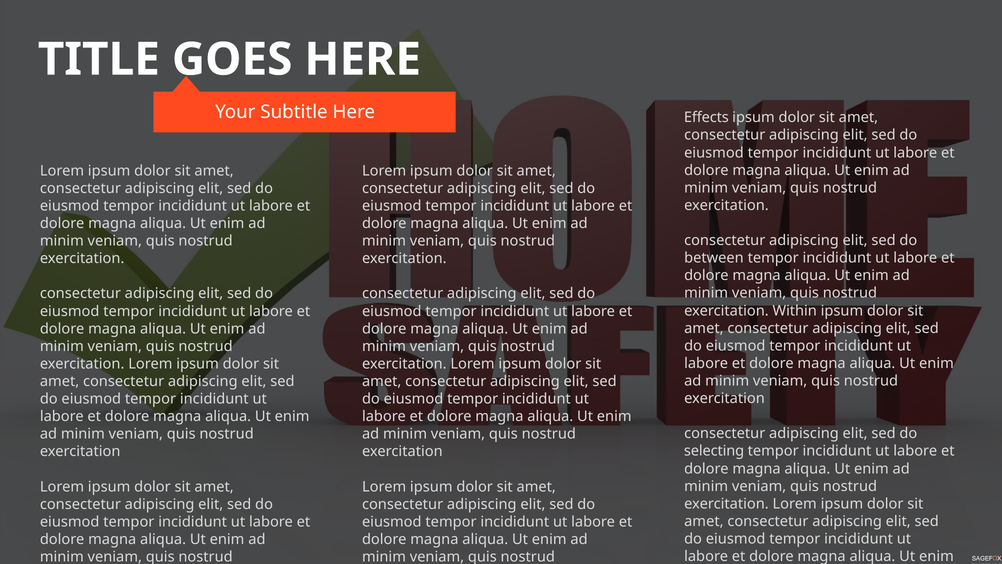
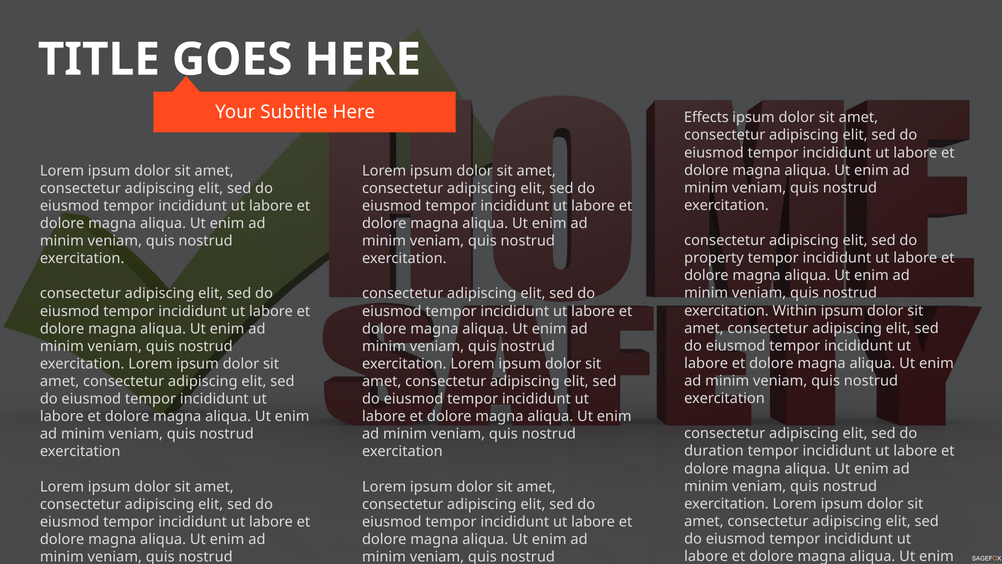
between: between -> property (714, 258)
selecting: selecting -> duration (714, 451)
